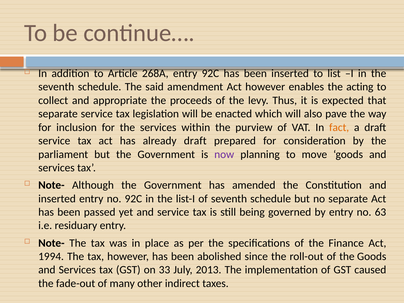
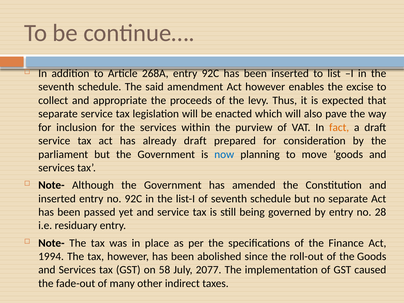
acting: acting -> excise (360, 87)
now colour: purple -> blue (224, 154)
63: 63 -> 28 (381, 212)
33: 33 -> 58 (164, 270)
2013: 2013 -> 2077 (209, 270)
